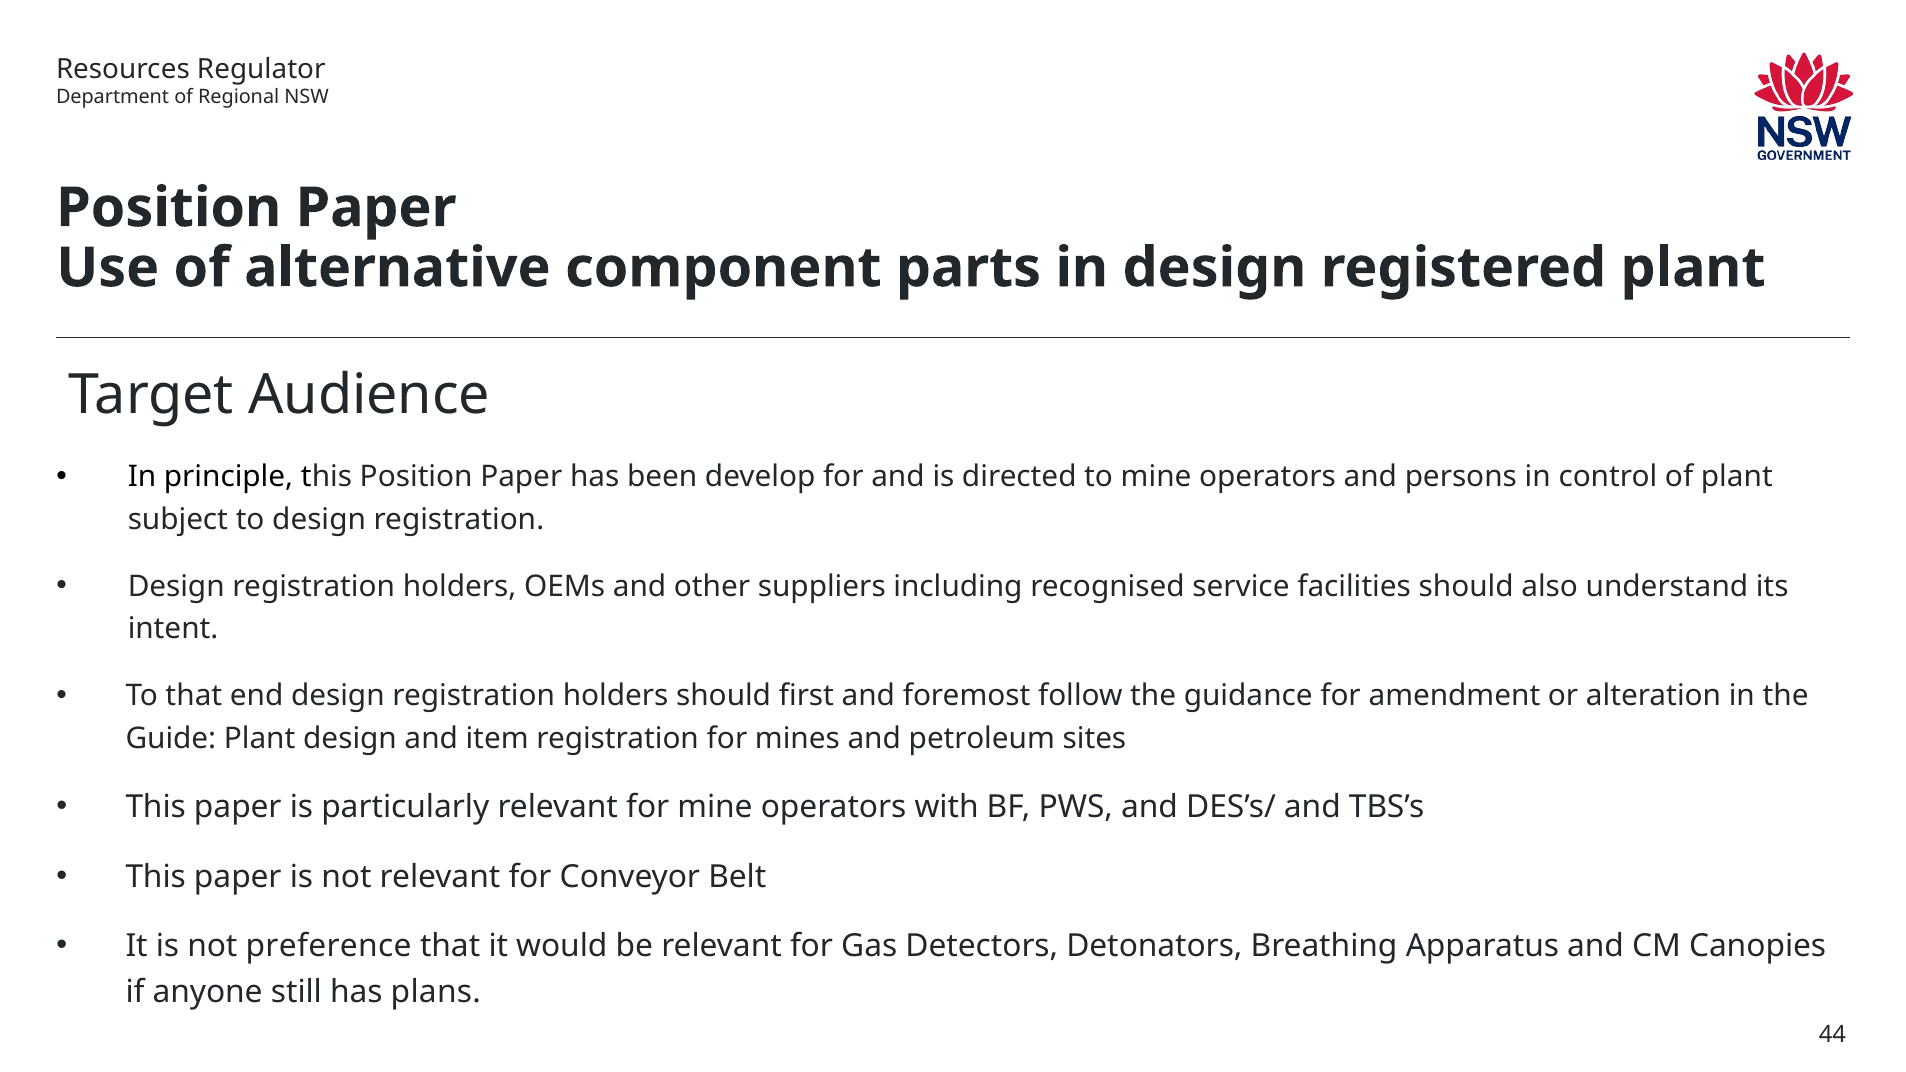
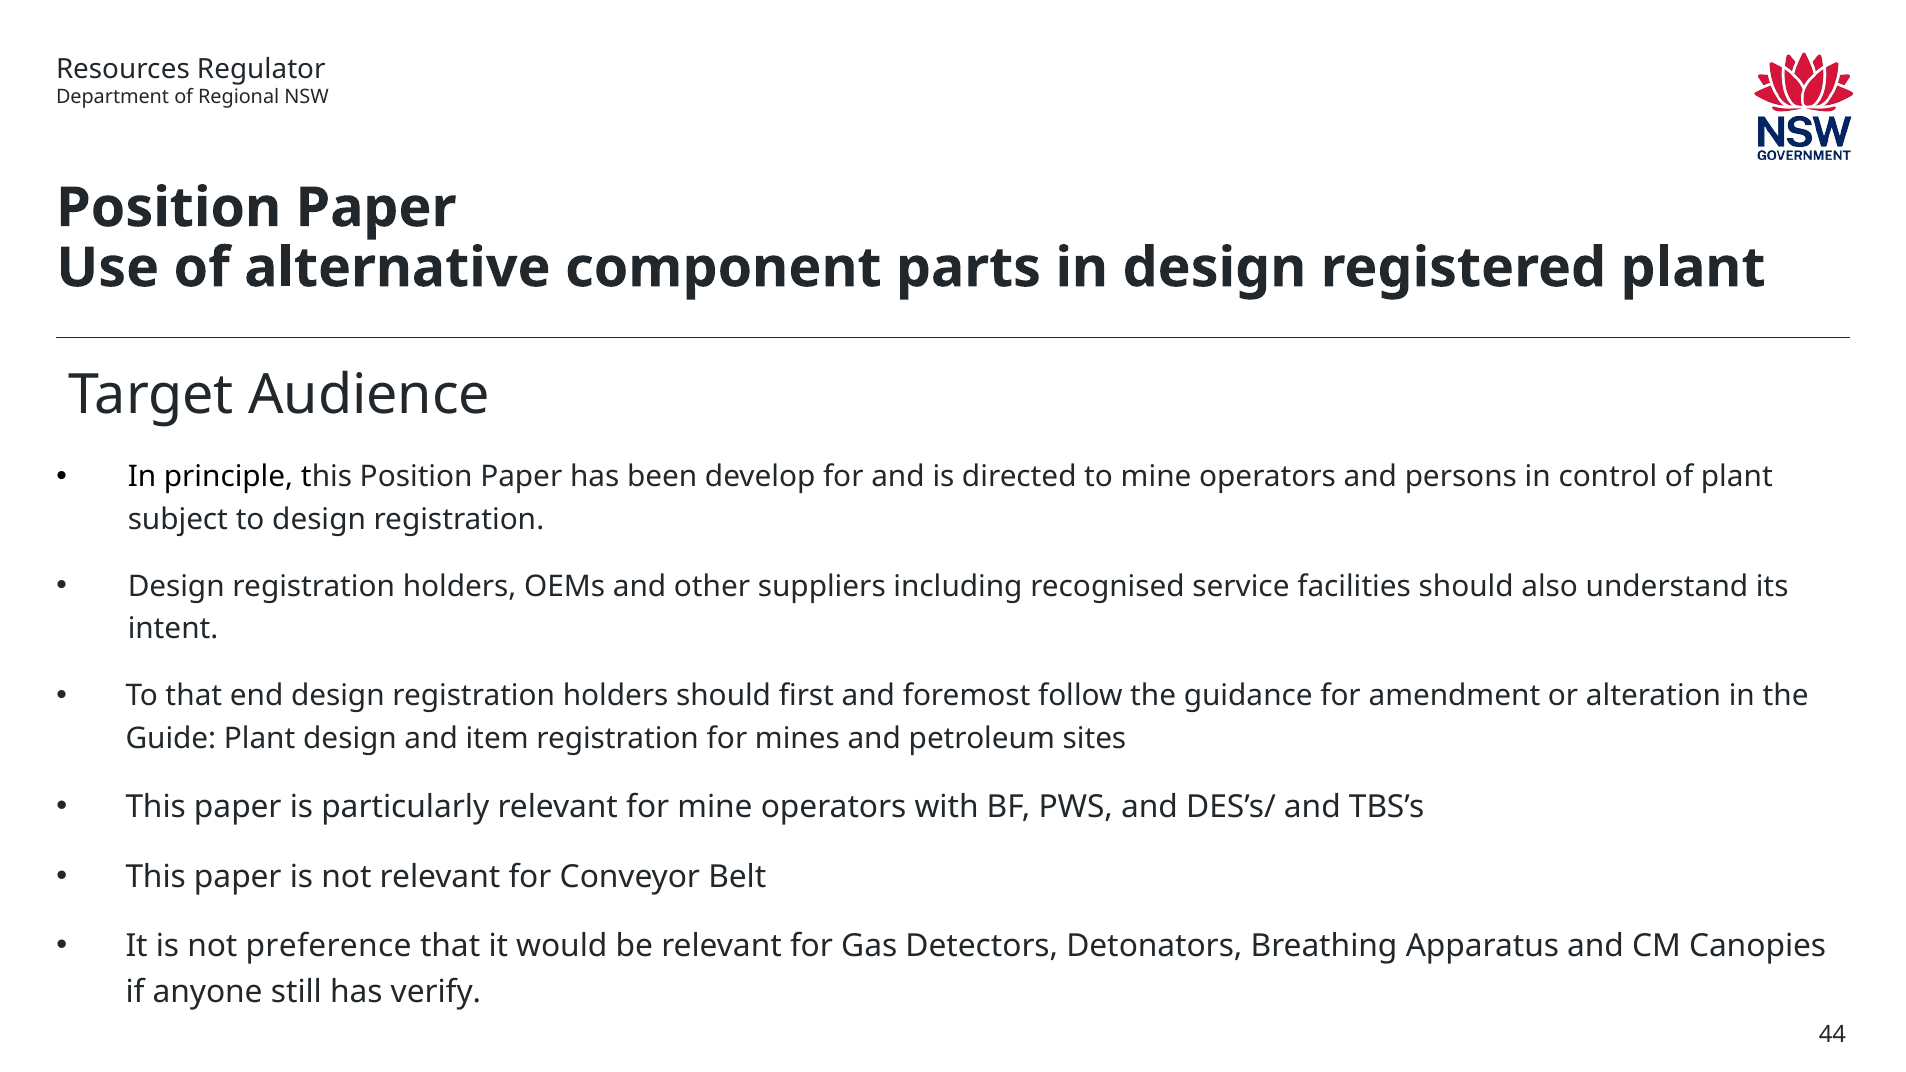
plans: plans -> verify (436, 992)
